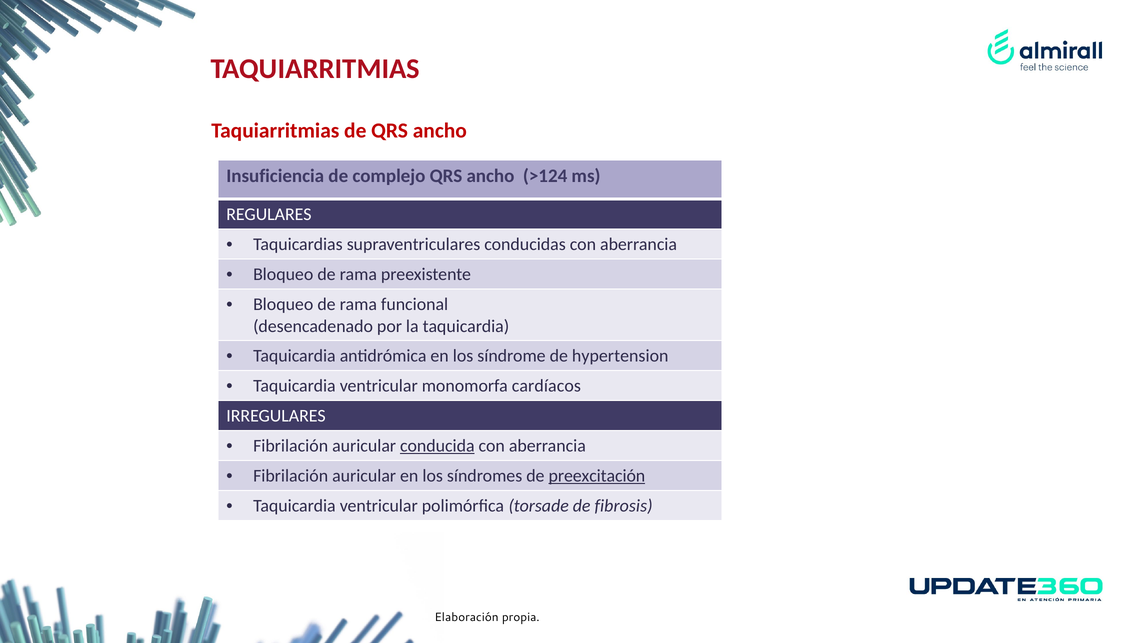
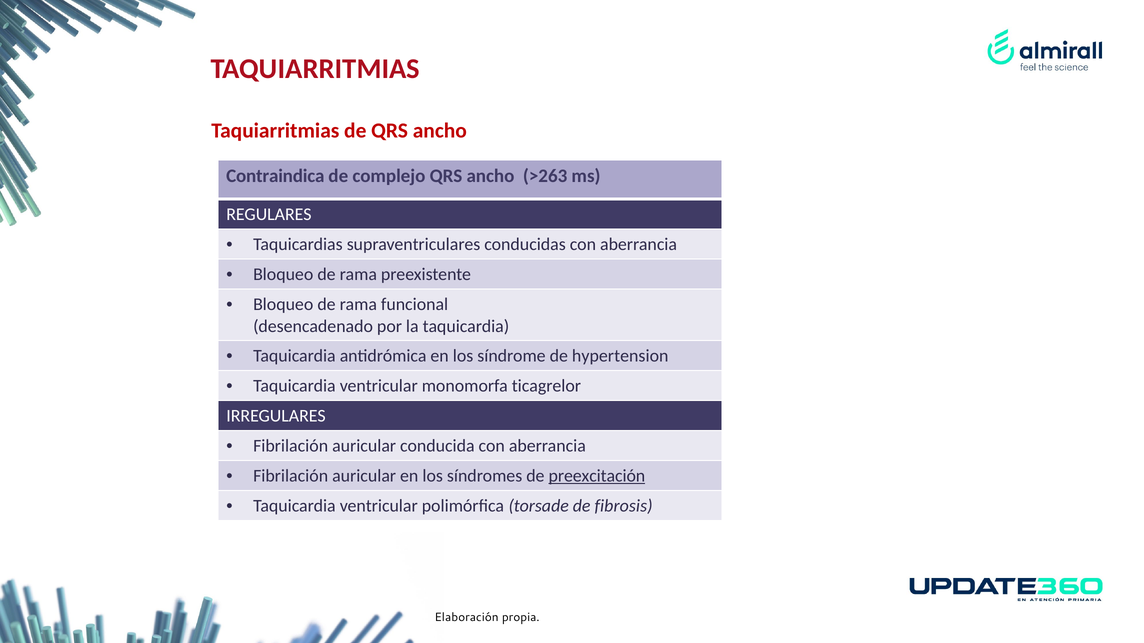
Insuficiencia: Insuficiencia -> Contraindica (275, 176)
>124: >124 -> >263 (545, 176)
cardíacos: cardíacos -> ticagrelor (546, 386)
conducida underline: present -> none (437, 446)
